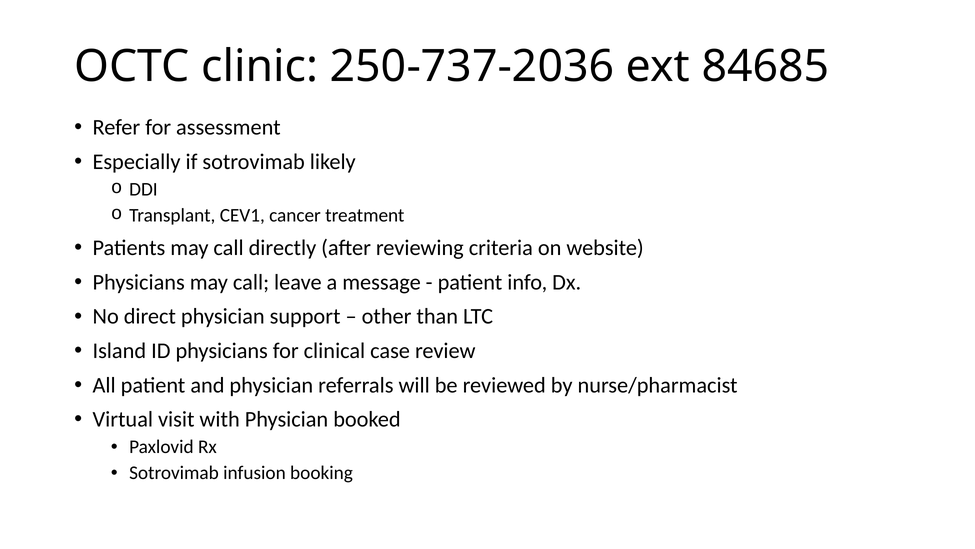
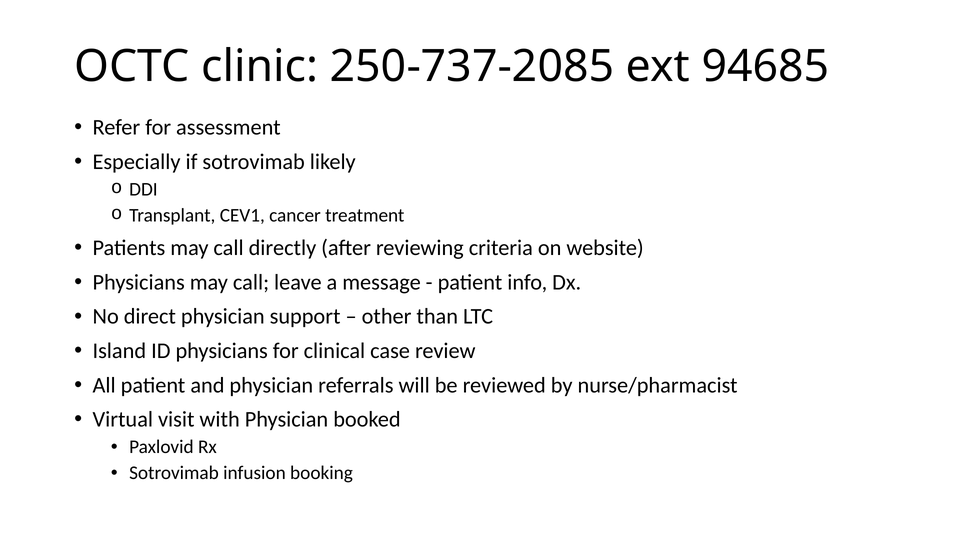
250-737-2036: 250-737-2036 -> 250-737-2085 (472, 67)
84685: 84685 -> 94685 (765, 67)
